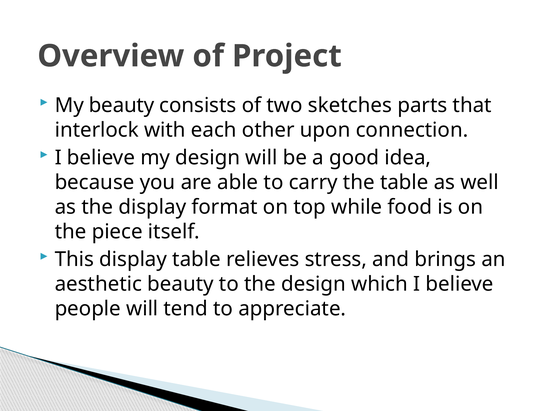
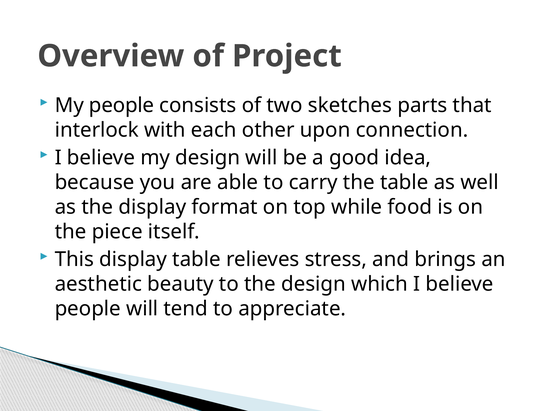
My beauty: beauty -> people (122, 105)
